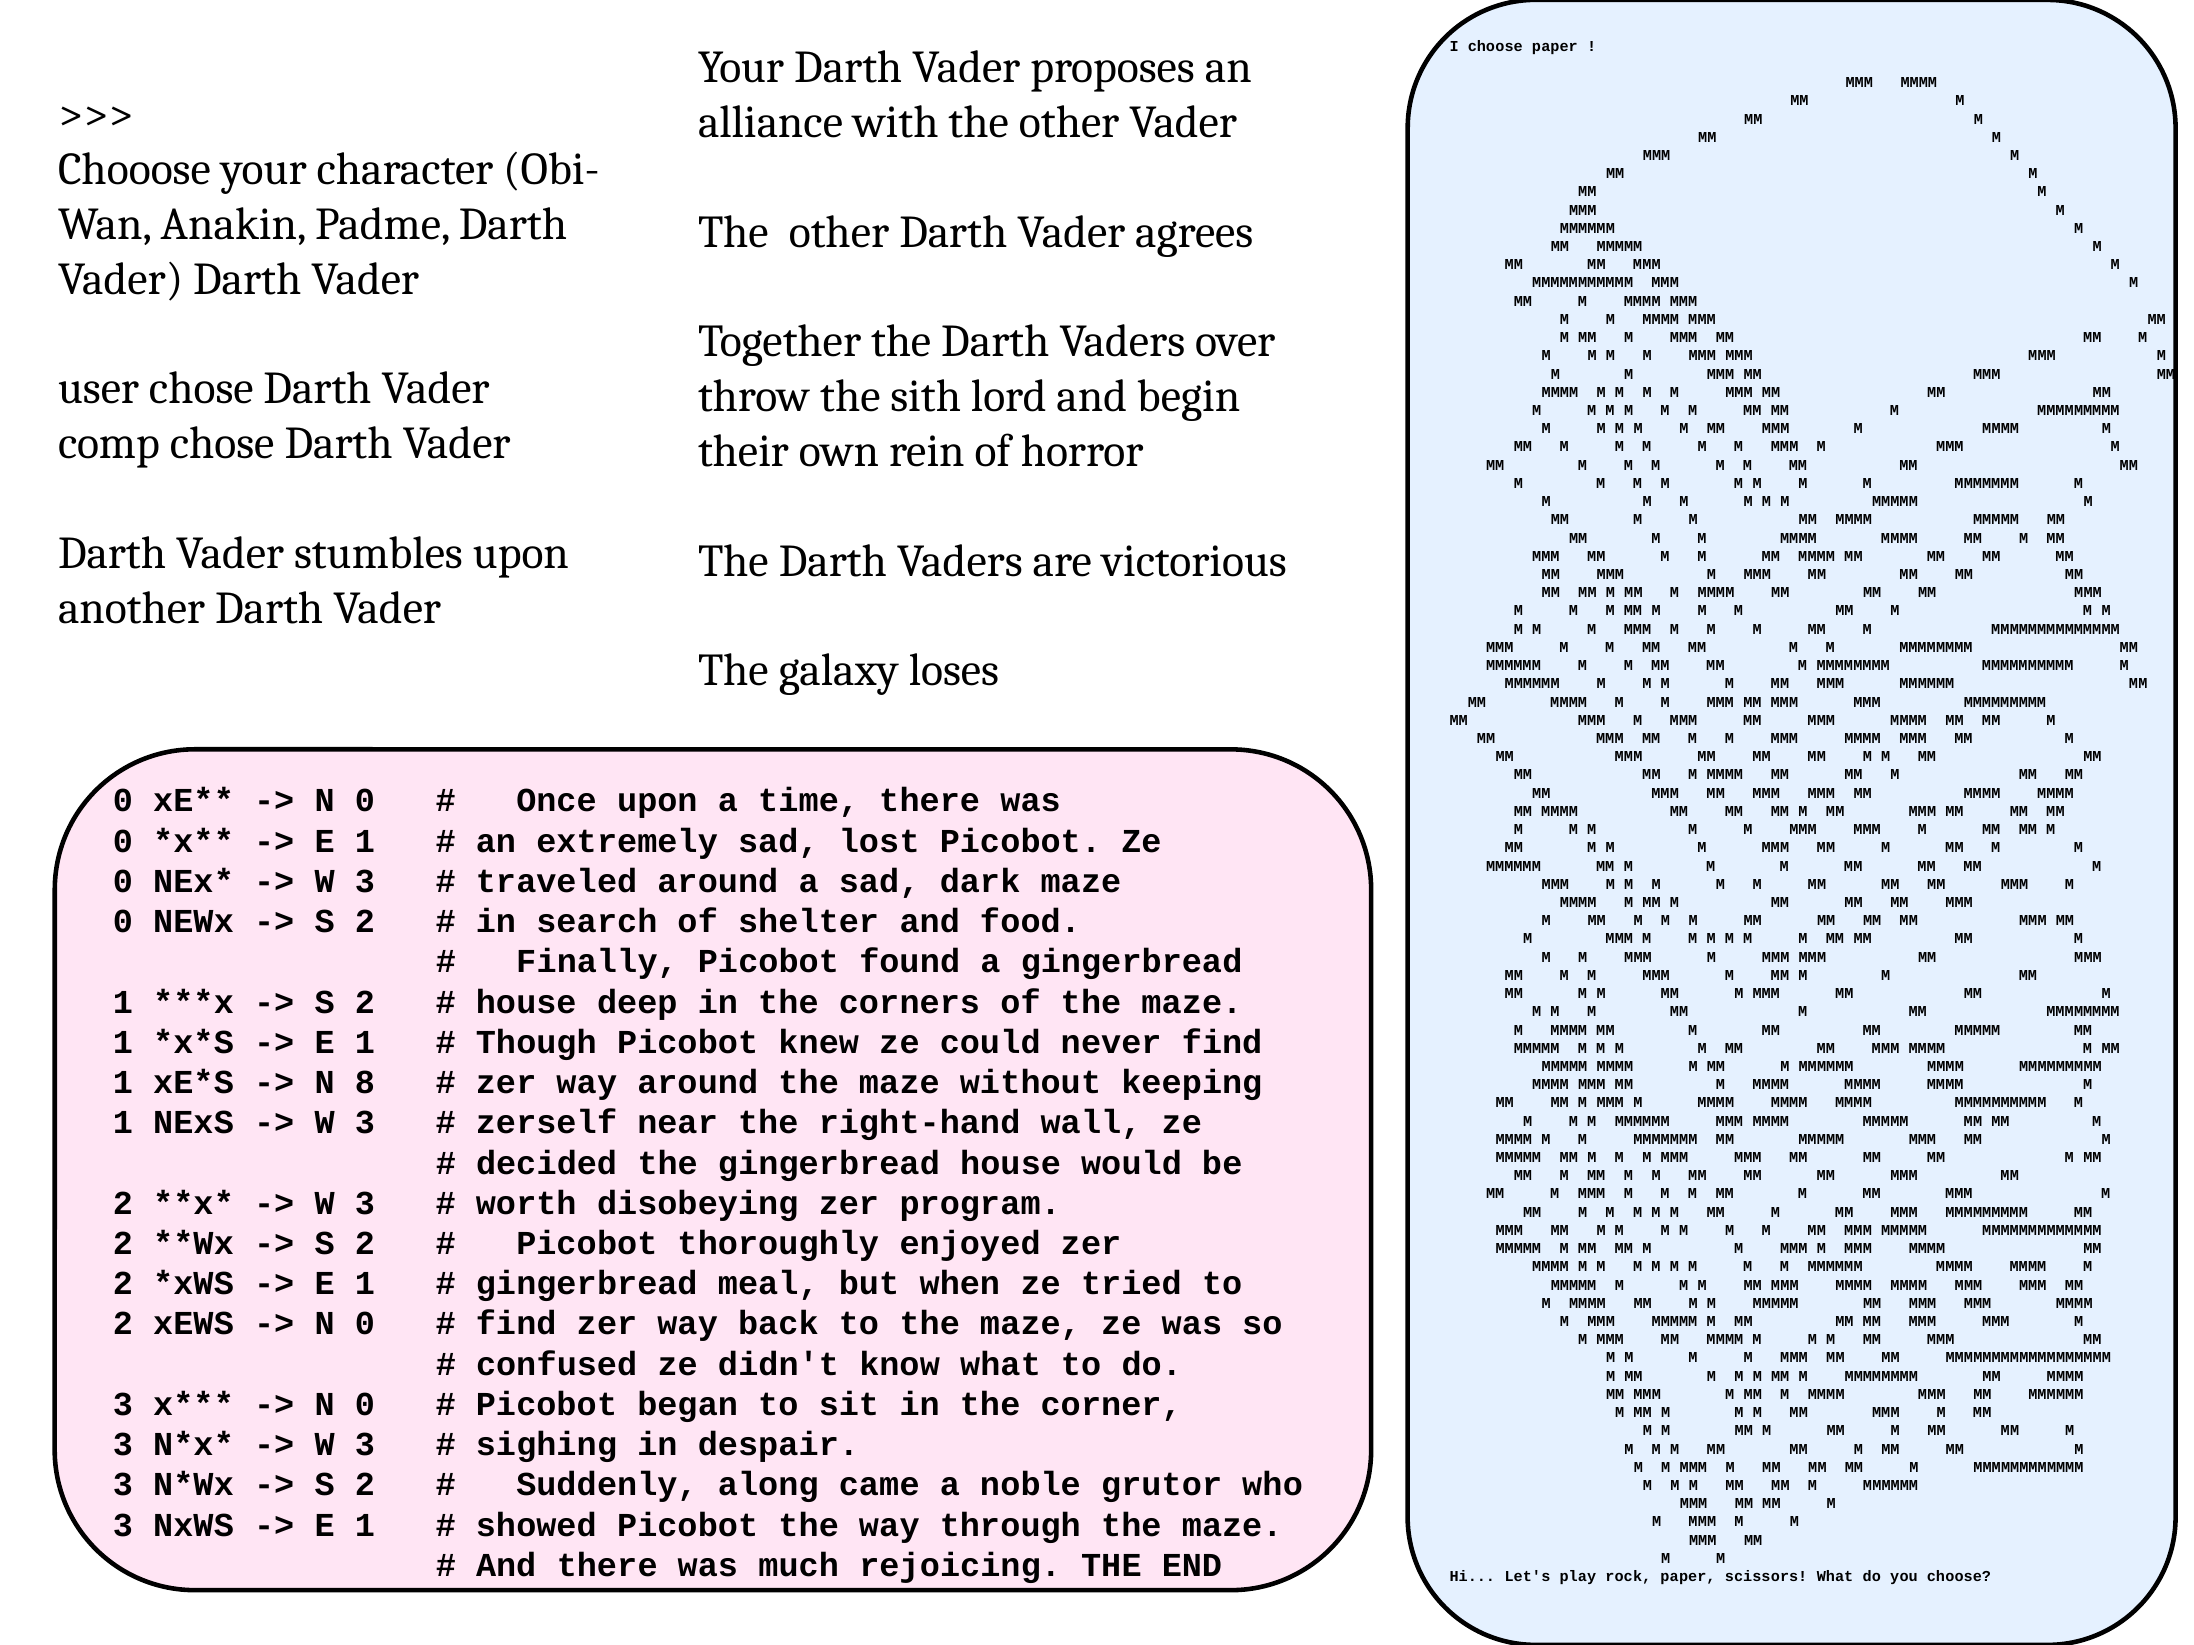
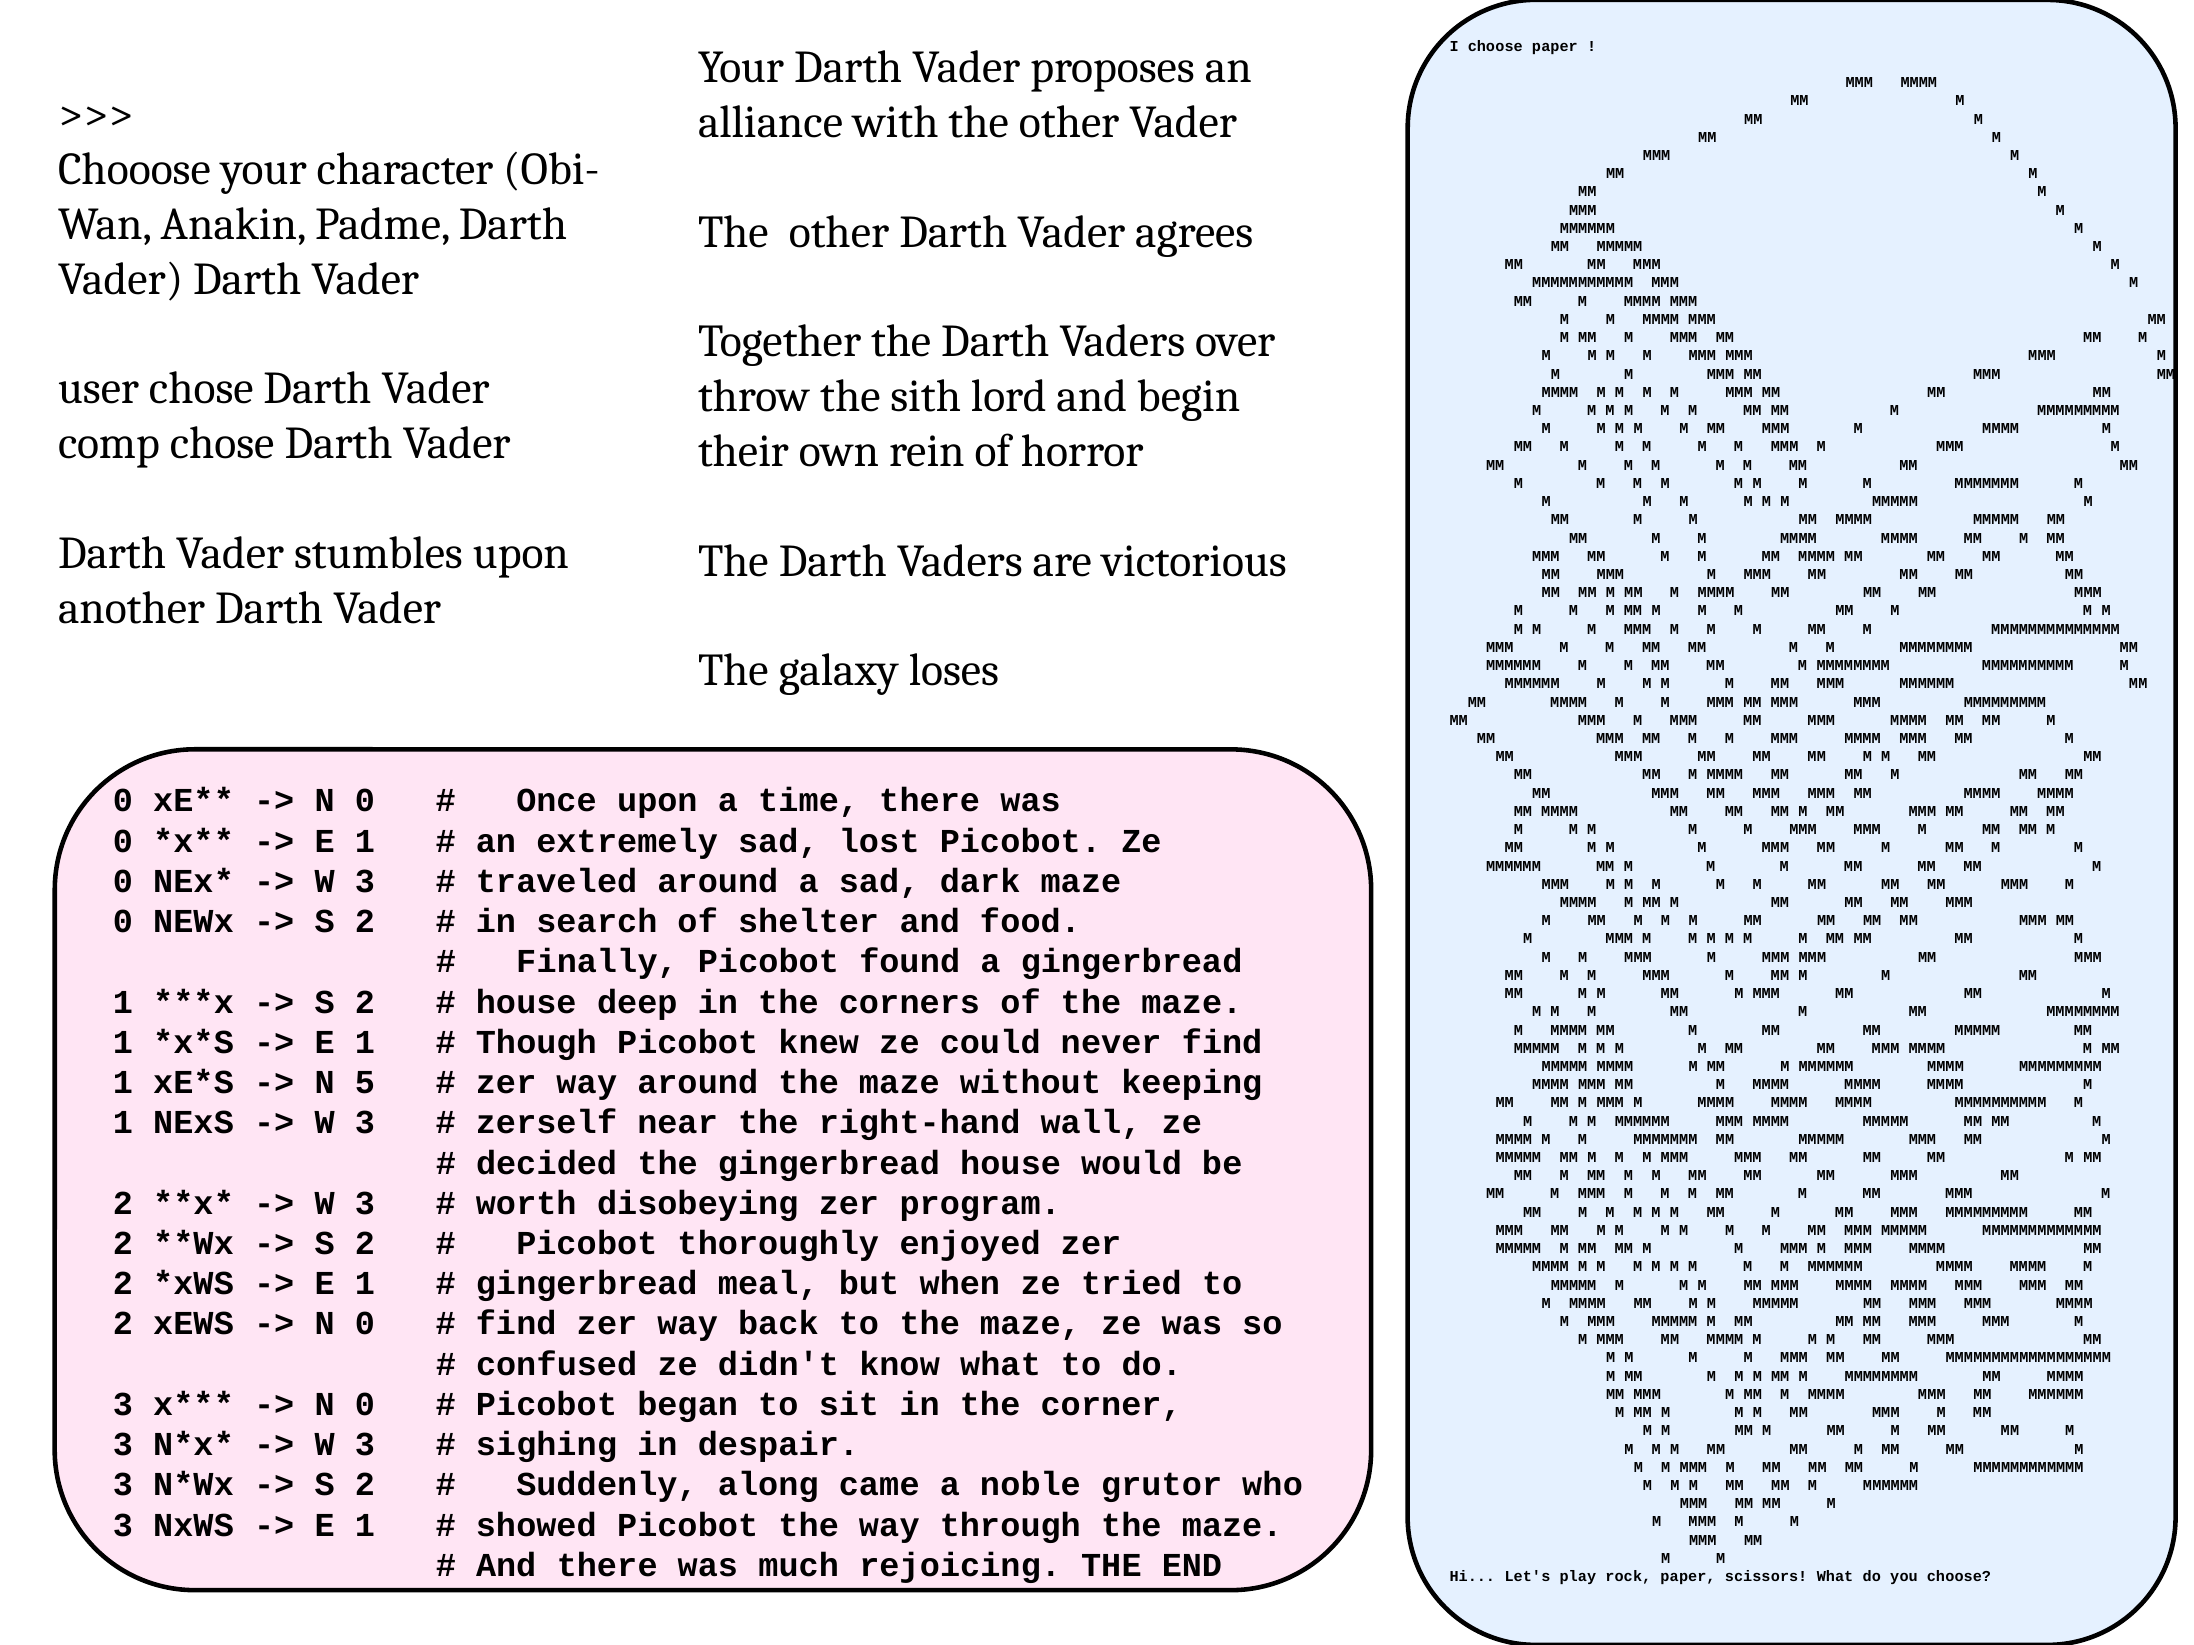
8: 8 -> 5 (365, 1083)
